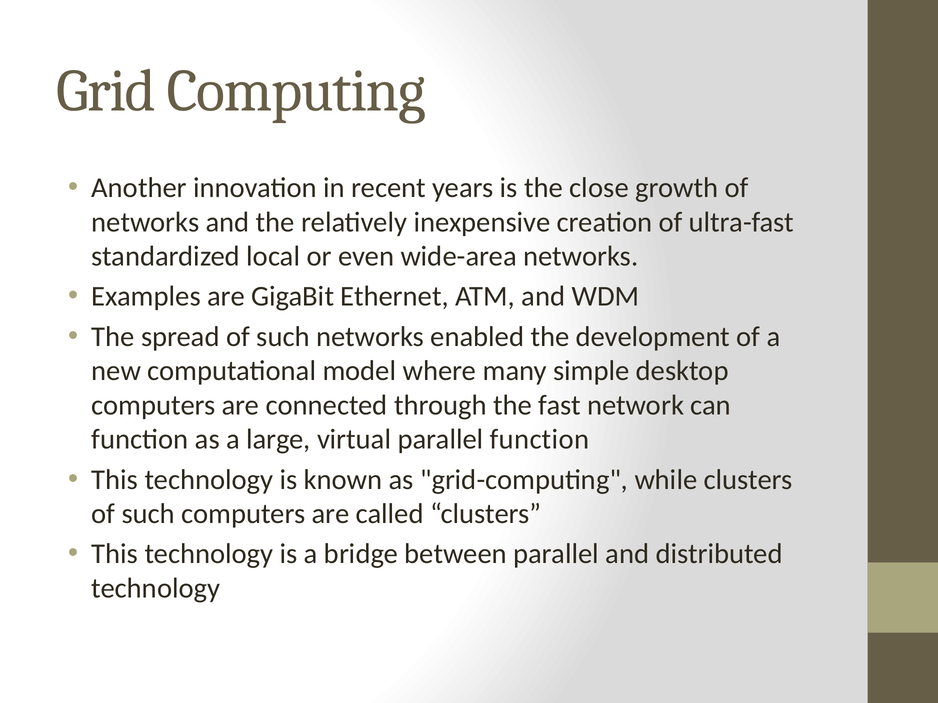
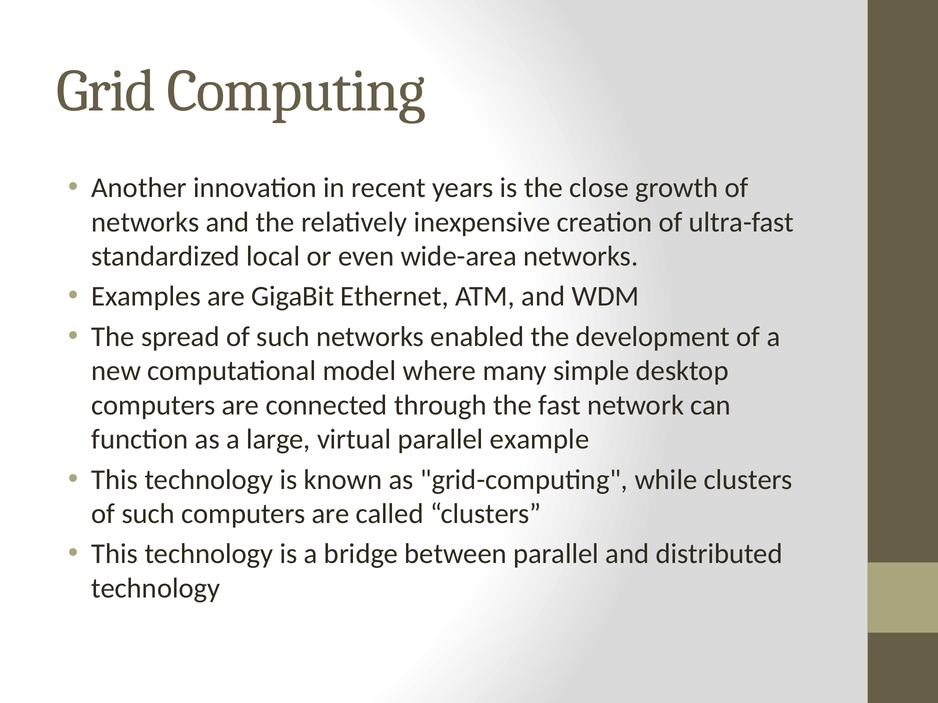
parallel function: function -> example (540, 440)
